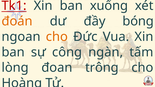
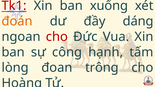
bóng: bóng -> dáng (138, 21)
cho colour: orange -> red (57, 37)
ngàn: ngàn -> hạnh (106, 52)
